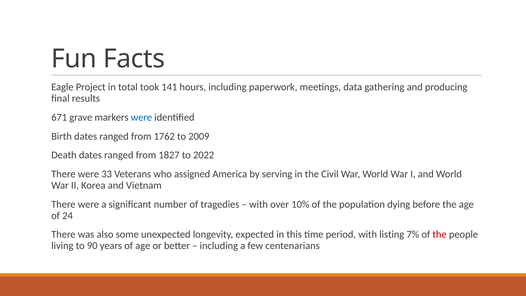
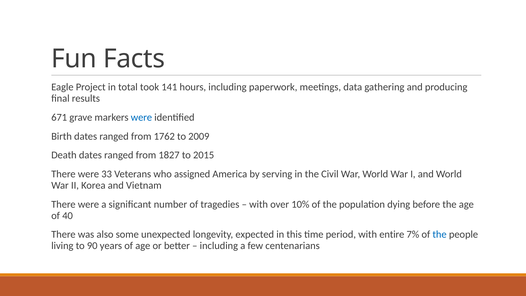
2022: 2022 -> 2015 (204, 155)
24: 24 -> 40 (68, 215)
listing: listing -> entire (392, 234)
the colour: red -> blue (440, 234)
